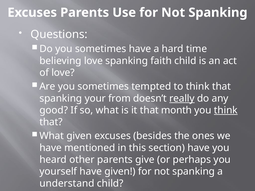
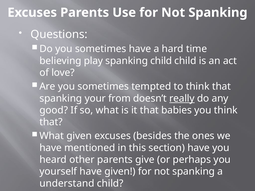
believing love: love -> play (93, 61)
spanking faith: faith -> child (161, 61)
month: month -> babies (177, 110)
think underline: present -> none (226, 110)
